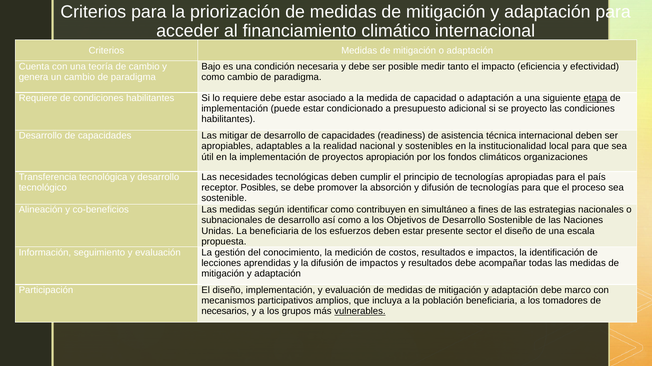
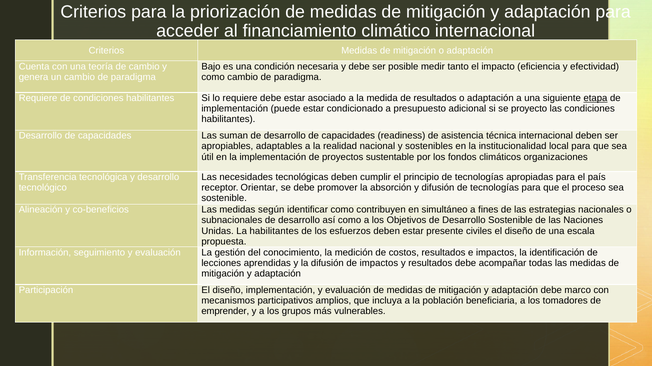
de capacidad: capacidad -> resultados (435, 98)
mitigar: mitigar -> suman (234, 136)
apropiación: apropiación -> sustentable (390, 157)
Posibles: Posibles -> Orientar (259, 188)
La beneficiaria: beneficiaria -> habilitantes (274, 232)
sector: sector -> civiles (479, 232)
necesarios: necesarios -> emprender (225, 312)
vulnerables underline: present -> none (360, 312)
